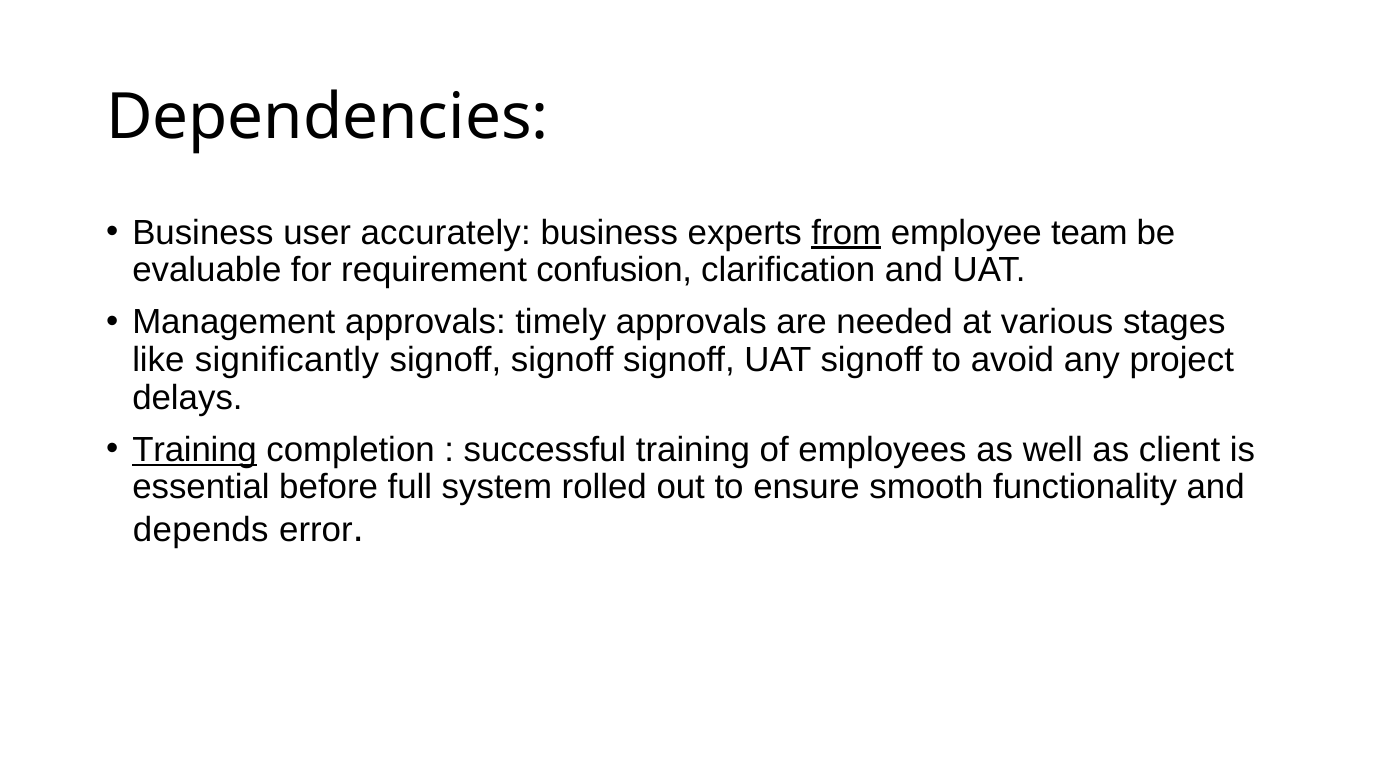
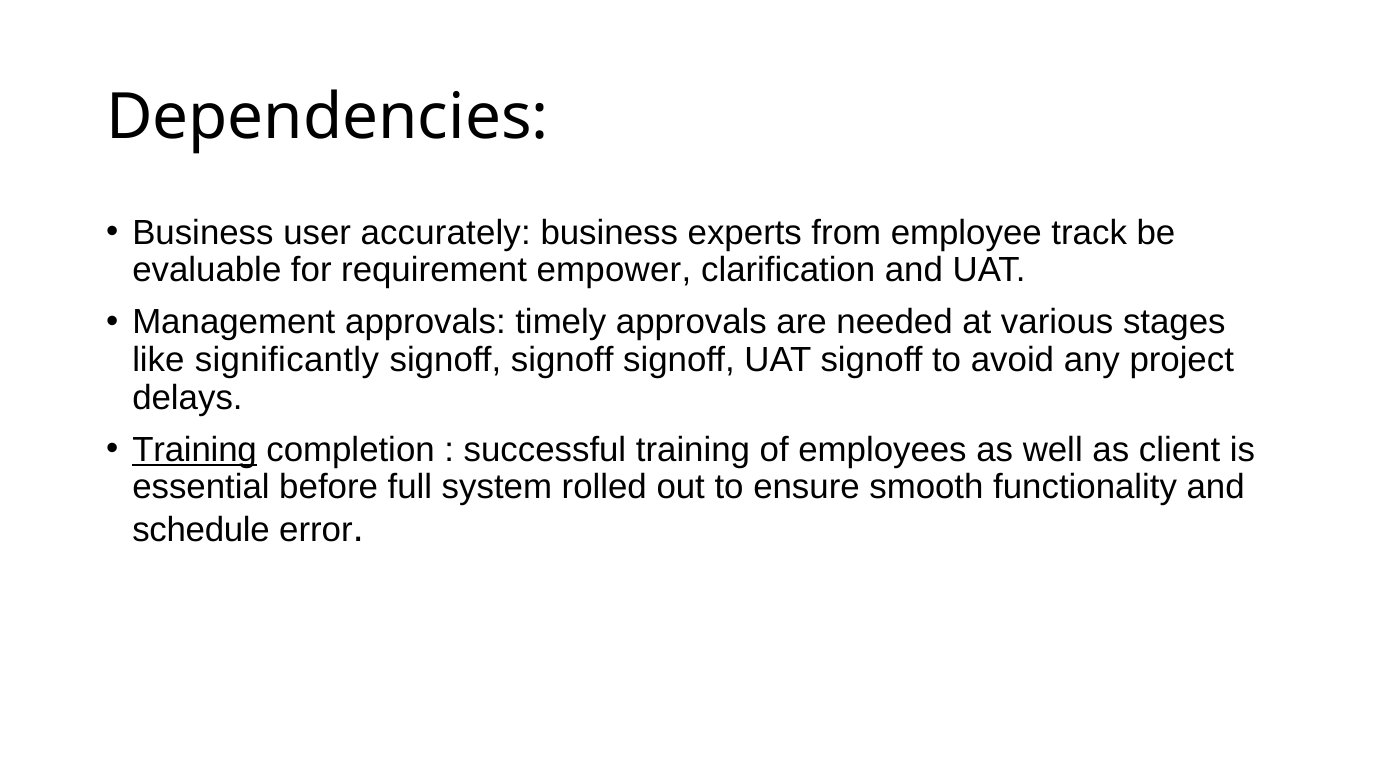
from underline: present -> none (846, 232)
team: team -> track (1089, 232)
confusion: confusion -> empower (614, 270)
depends: depends -> schedule (201, 530)
